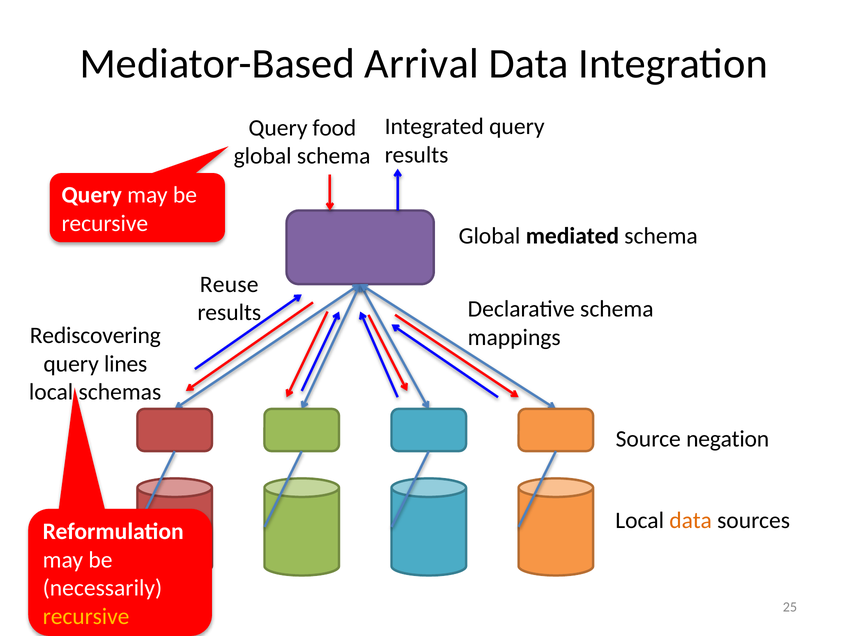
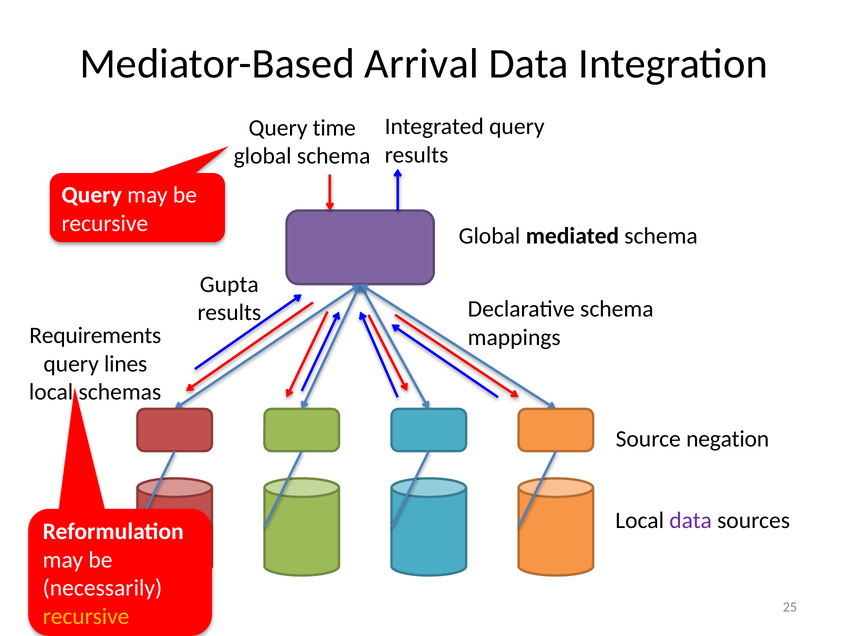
food: food -> time (334, 128)
Reuse: Reuse -> Gupta (229, 284)
Rediscovering: Rediscovering -> Requirements (95, 336)
data colour: orange -> purple (691, 521)
